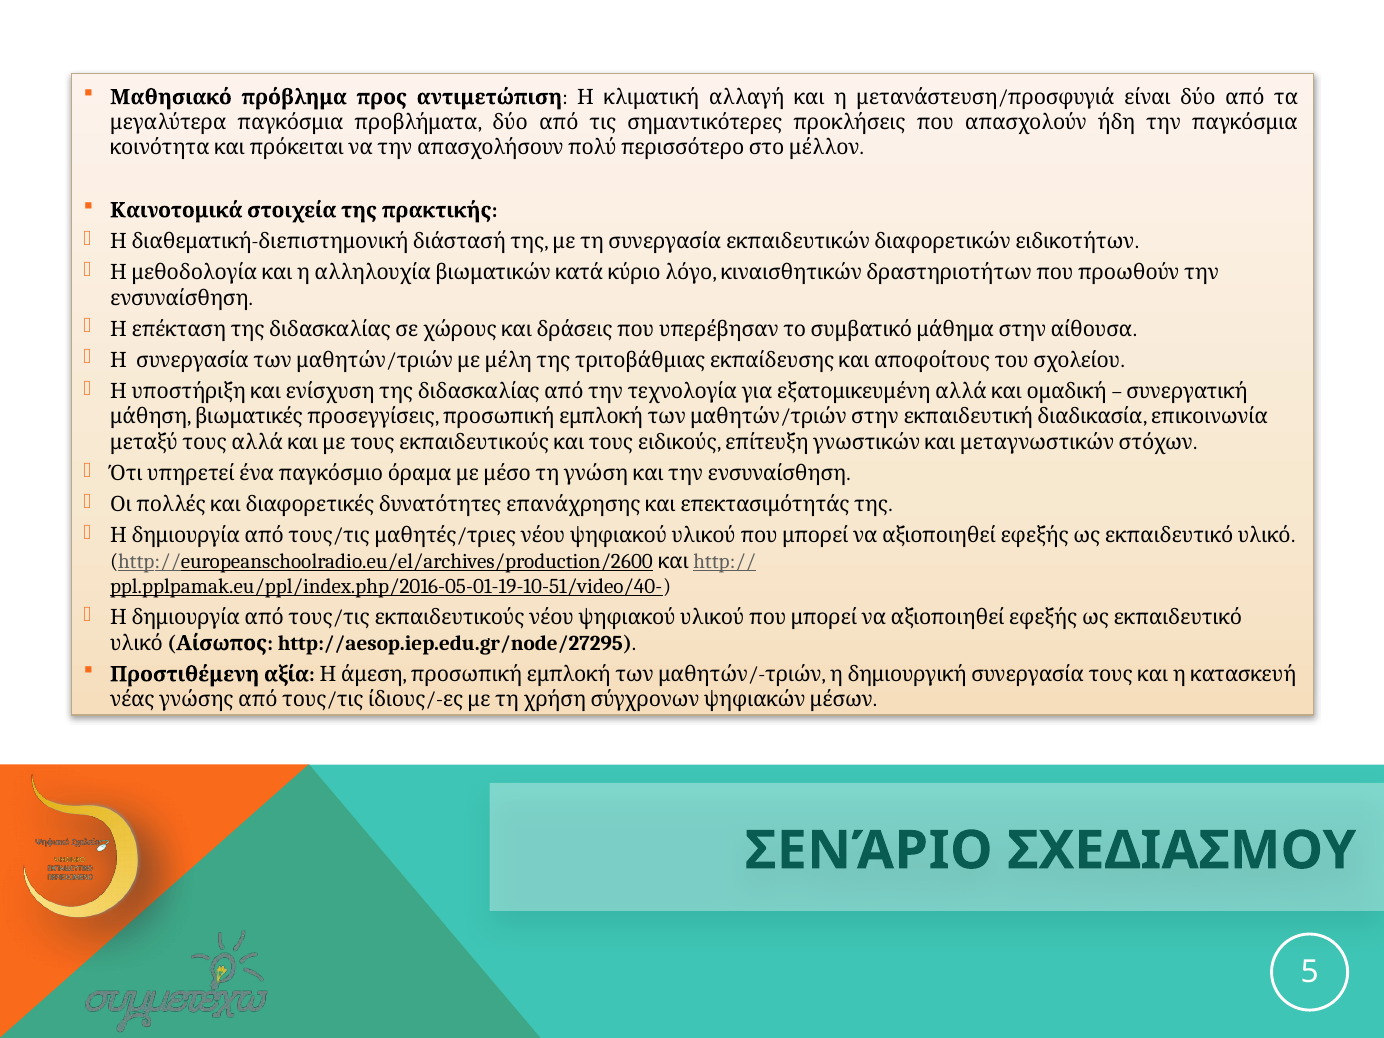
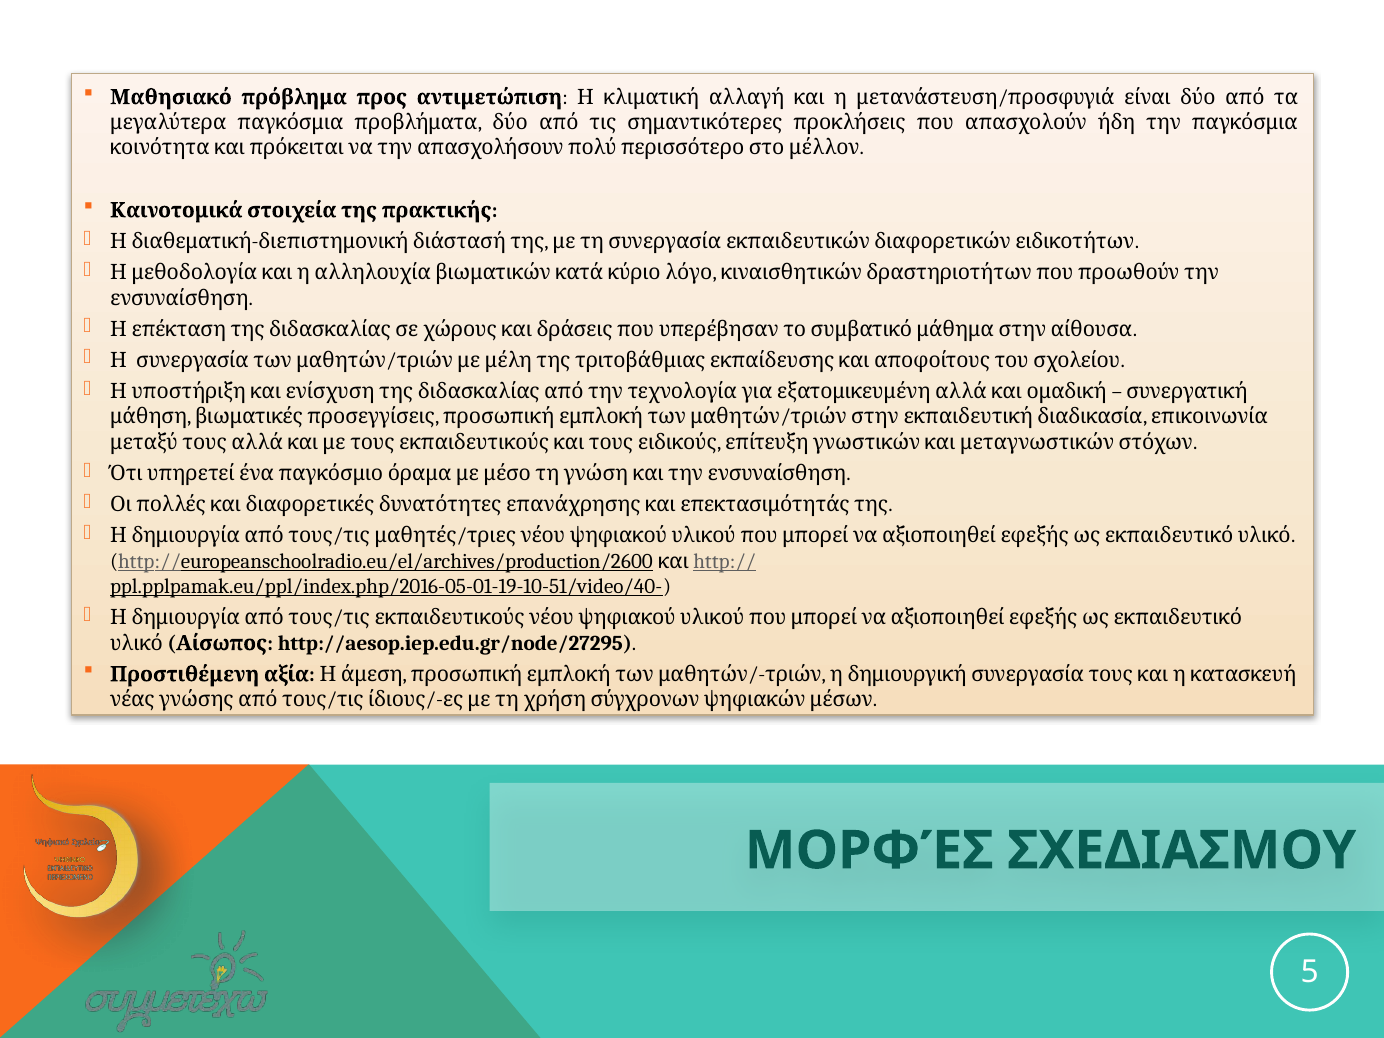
ΣΕΝΆΡΙΟ: ΣΕΝΆΡΙΟ -> ΜΟΡΦΈΣ (869, 851)
